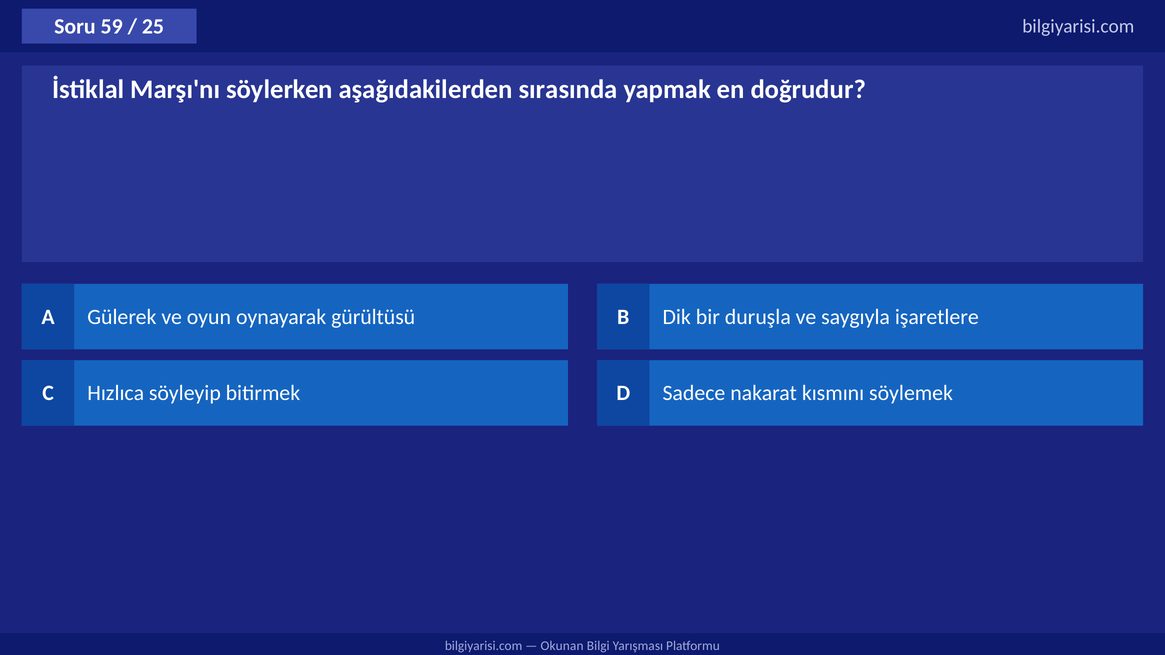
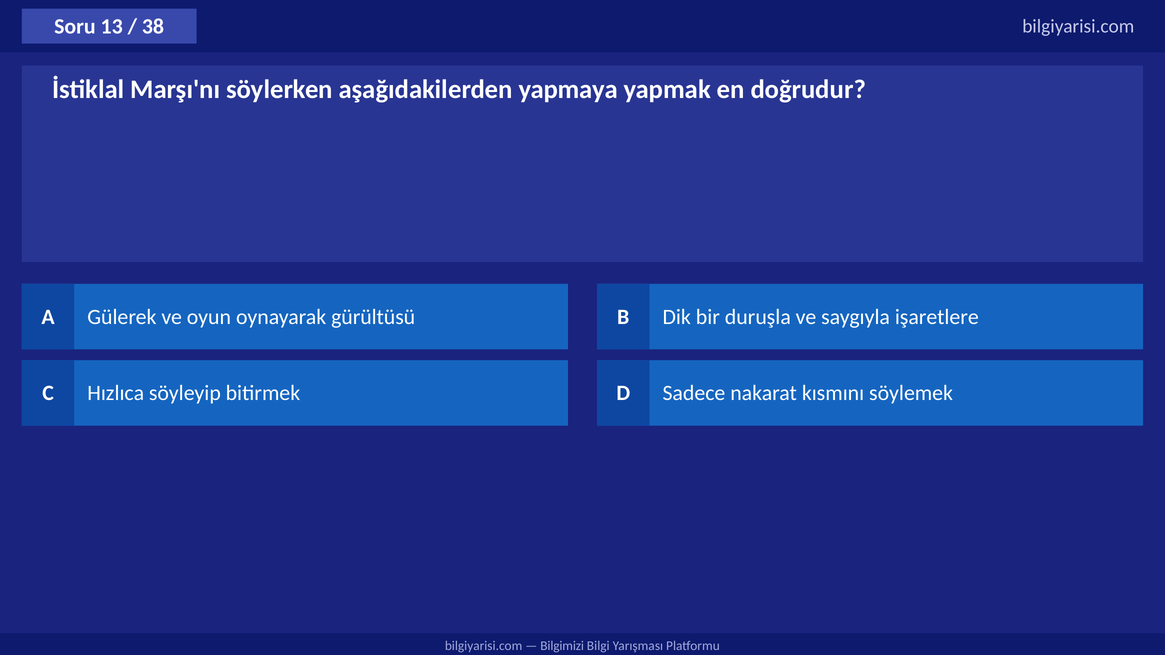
59: 59 -> 13 (112, 27)
25: 25 -> 38 (153, 27)
sırasında: sırasında -> yapmaya (568, 90)
Okunan: Okunan -> Bilgimizi (562, 646)
